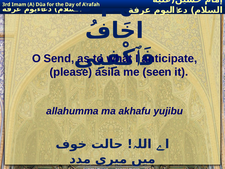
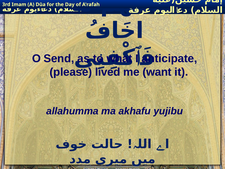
asila: asila -> lived (108, 72)
seen: seen -> want (157, 72)
